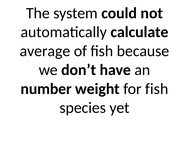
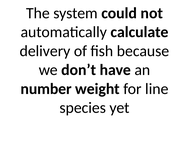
average: average -> delivery (45, 51)
for fish: fish -> line (157, 89)
